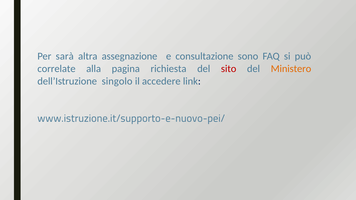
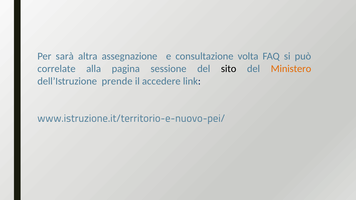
sono: sono -> volta (248, 56)
richiesta: richiesta -> sessione (169, 69)
sito colour: red -> black (229, 69)
singolo: singolo -> prende (117, 81)
www.istruzione.it/supporto-e-nuovo-pei/: www.istruzione.it/supporto-e-nuovo-pei/ -> www.istruzione.it/territorio-e-nuovo-pei/ (131, 119)
